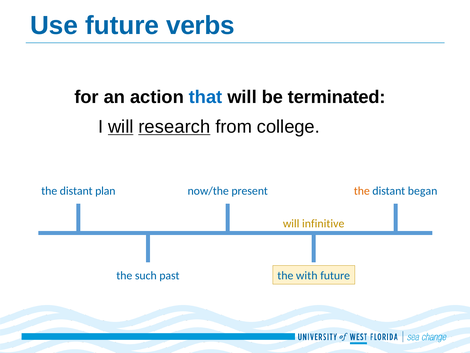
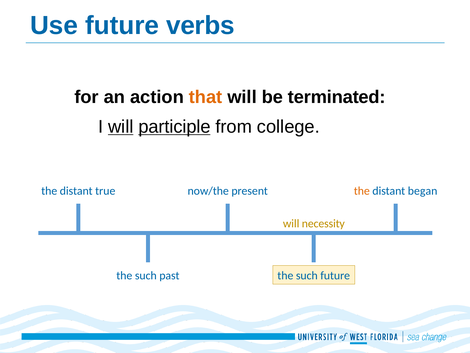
that colour: blue -> orange (206, 97)
research: research -> participle (174, 126)
plan: plan -> true (105, 191)
infinitive: infinitive -> necessity (323, 223)
with: with -> such (307, 275)
